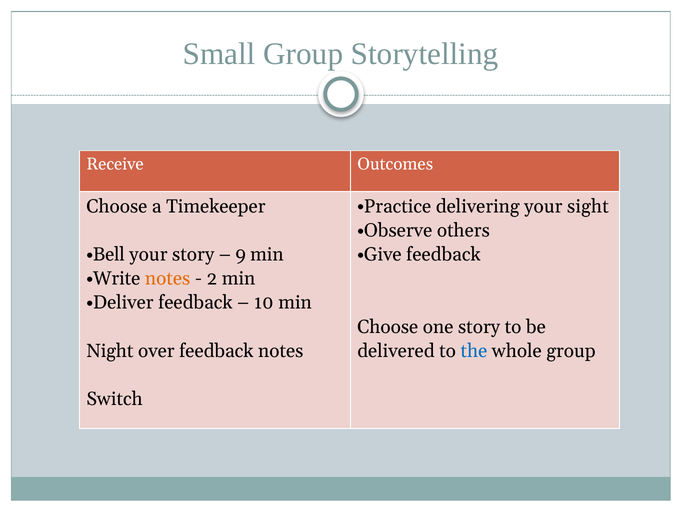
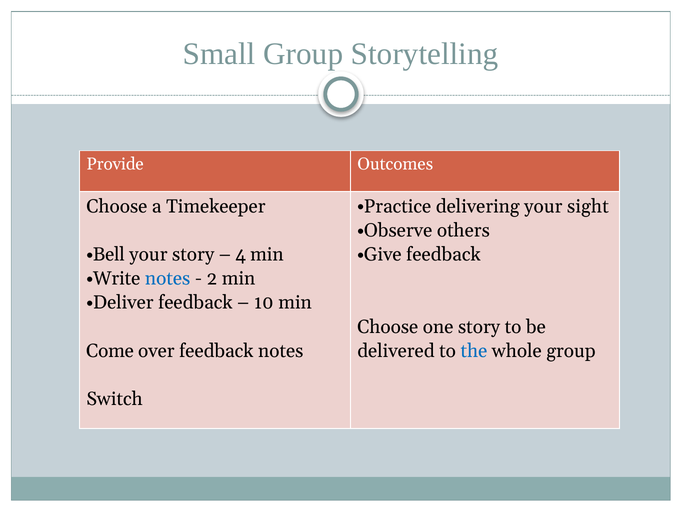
Receive: Receive -> Provide (115, 164)
9: 9 -> 4 (241, 254)
notes colour: orange -> blue (168, 278)
Night: Night -> Come (110, 351)
